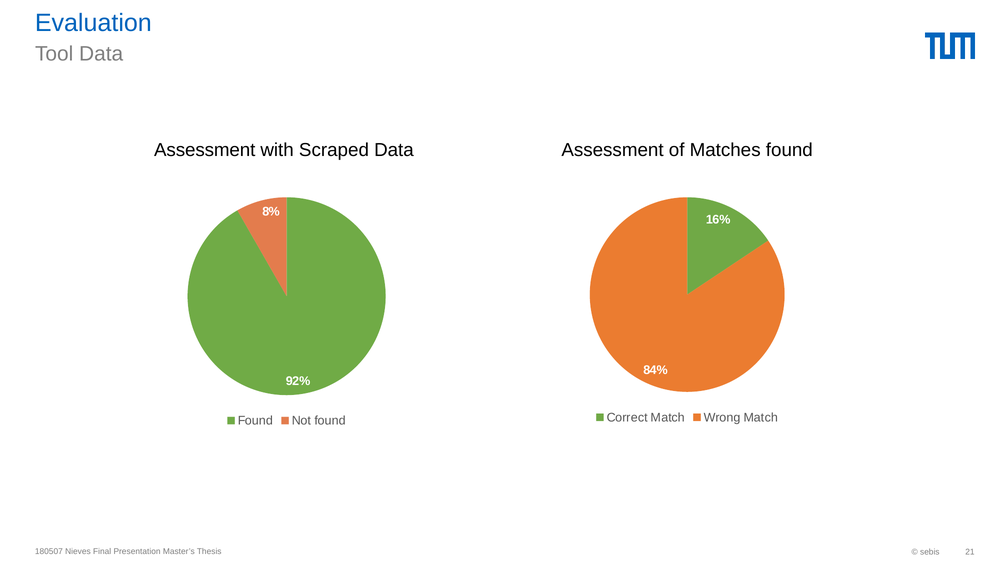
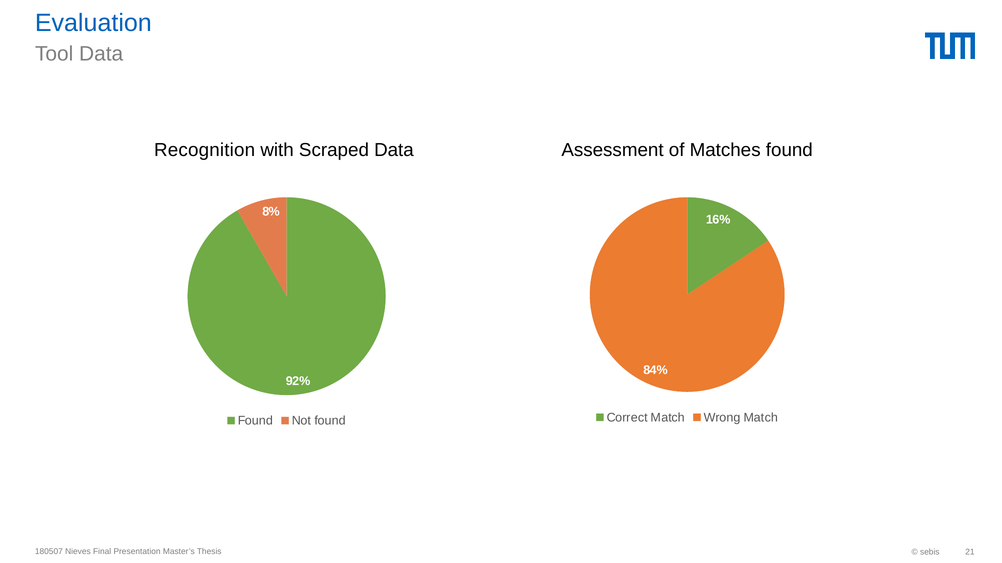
Assessment: Assessment -> Recognition (205, 150)
